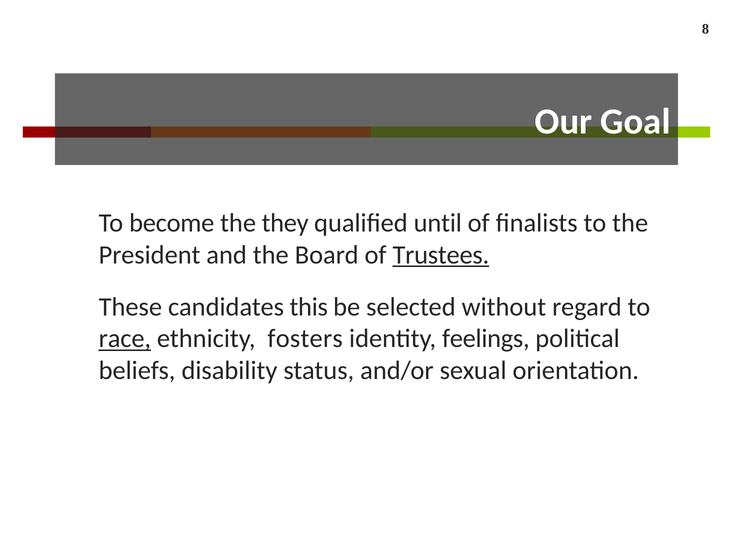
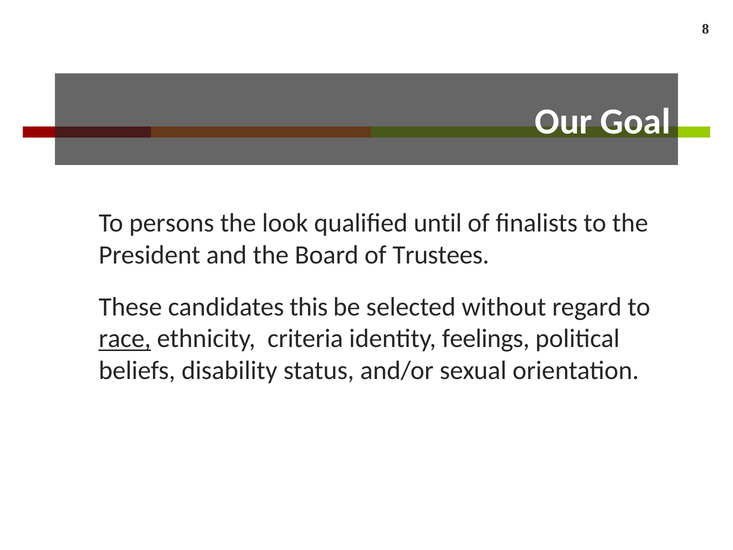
become: become -> persons (172, 223)
they: they -> look (285, 223)
Trustees underline: present -> none (441, 255)
fosters: fosters -> criteria (305, 339)
